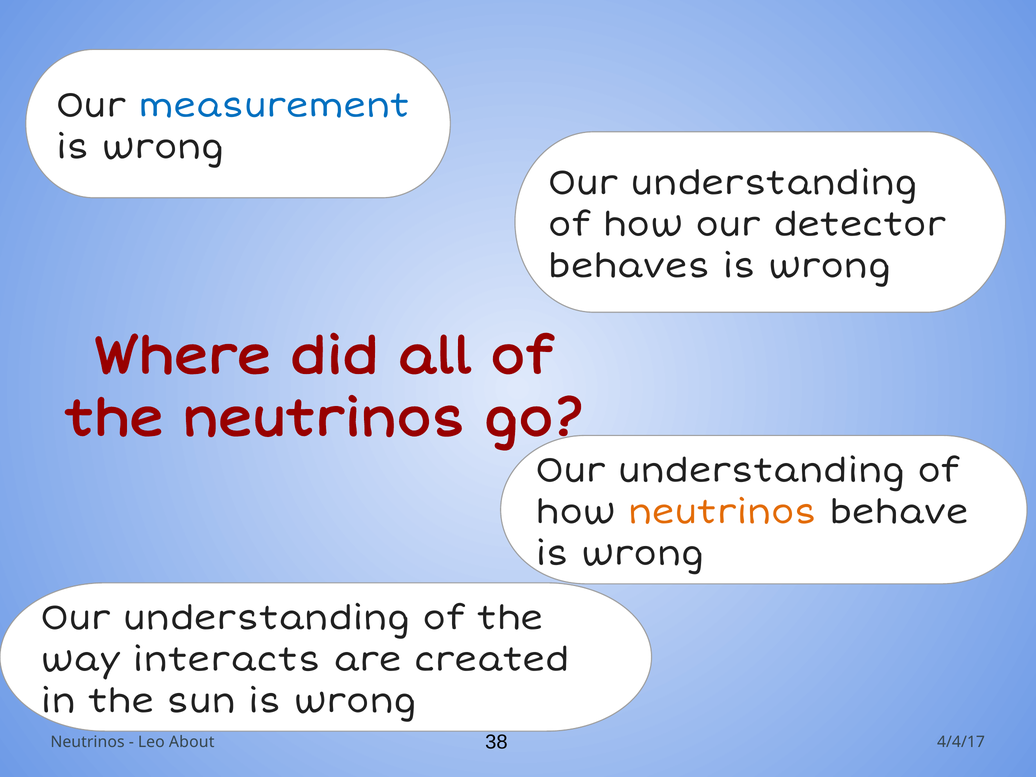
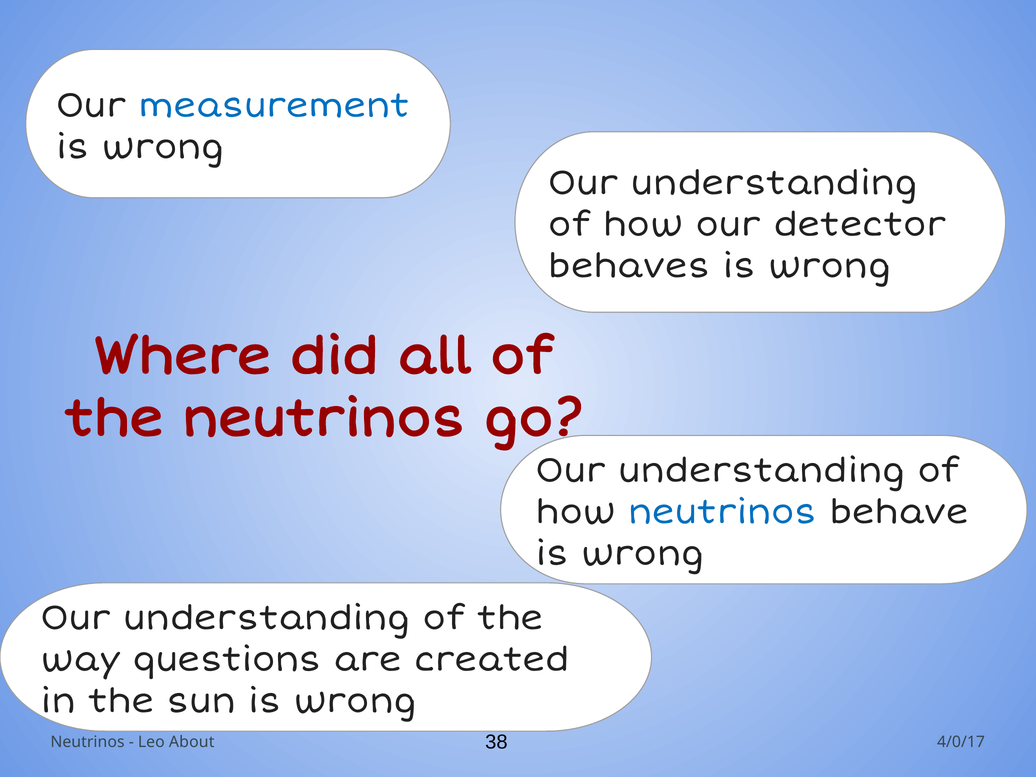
neutrinos colour: orange -> blue (723, 512)
interacts: interacts -> questions (227, 659)
4/4/17: 4/4/17 -> 4/0/17 (961, 742)
